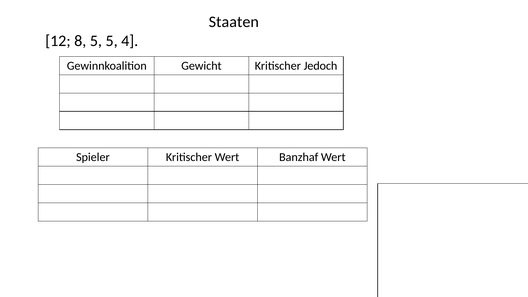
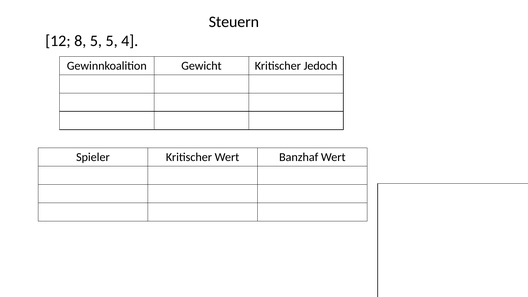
Staaten: Staaten -> Steuern (234, 22)
